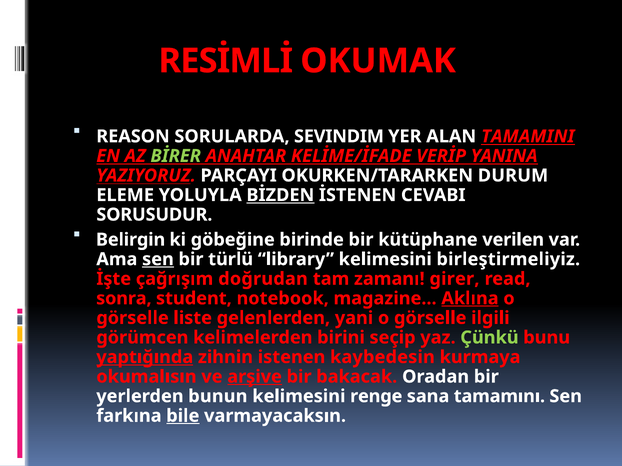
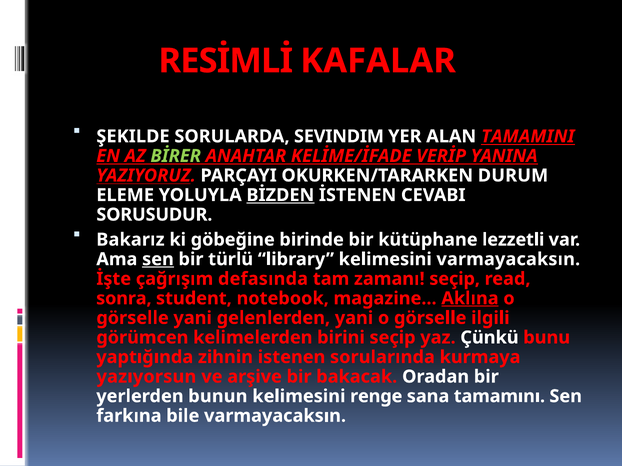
OKUMAK: OKUMAK -> KAFALAR (378, 61)
REASON: REASON -> ŞEKILDE (133, 137)
Belirgin: Belirgin -> Bakarız (130, 240)
verilen: verilen -> lezzetli (513, 240)
kelimesini birleştirmeliyiz: birleştirmeliyiz -> varmayacaksın (508, 260)
doğrudan: doğrudan -> defasında (263, 279)
zamanı girer: girer -> seçip (455, 279)
görselle liste: liste -> yani (193, 318)
Çünkü colour: light green -> white (489, 338)
yaptığında underline: present -> none (145, 357)
kaybedesin: kaybedesin -> sorularında (382, 357)
okumalısın: okumalısın -> yazıyorsun (146, 377)
arşive underline: present -> none (255, 377)
bile underline: present -> none (183, 416)
